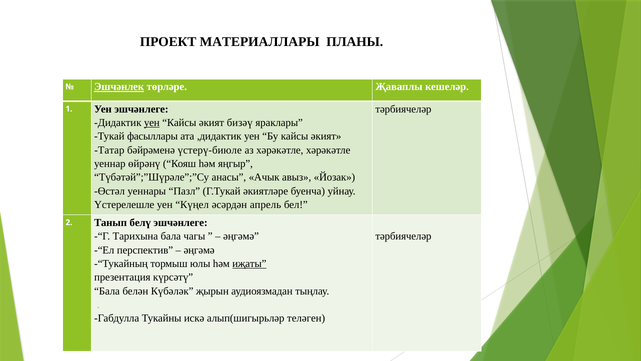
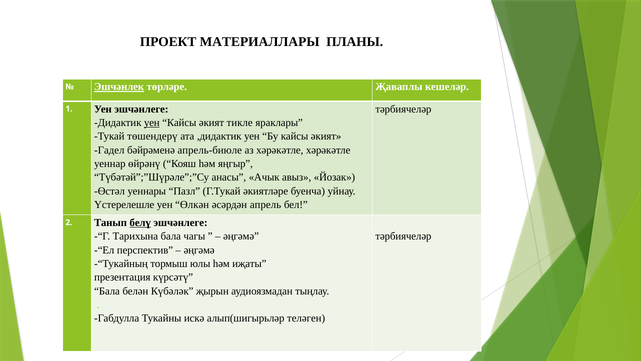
бизәү: бизәү -> тикле (240, 123)
фасыллары: фасыллары -> төшендерү (152, 136)
Татар: Татар -> Гадел (109, 150)
үстерү-биюле: үстерү-биюле -> апрель-биюле (210, 150)
Күңел: Күңел -> Өлкән (192, 204)
белү underline: none -> present (140, 222)
иҗаты underline: present -> none (249, 263)
